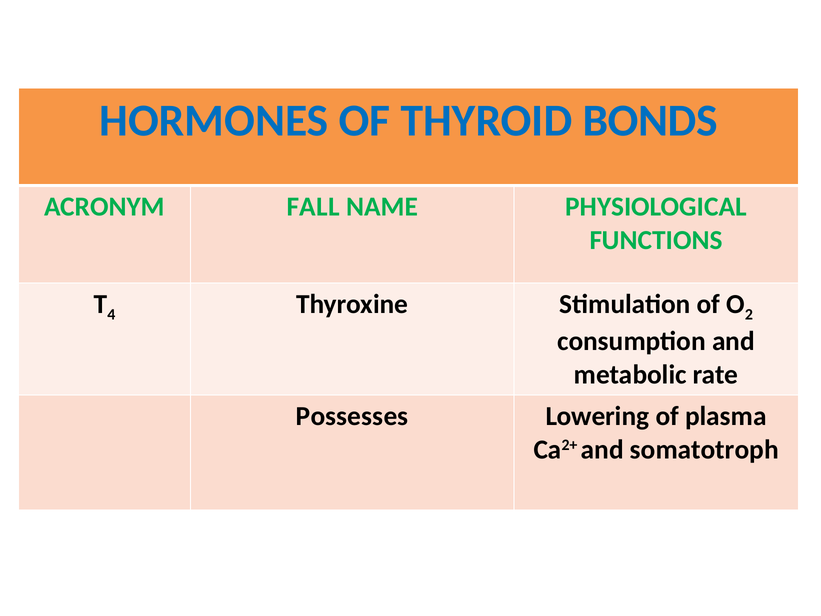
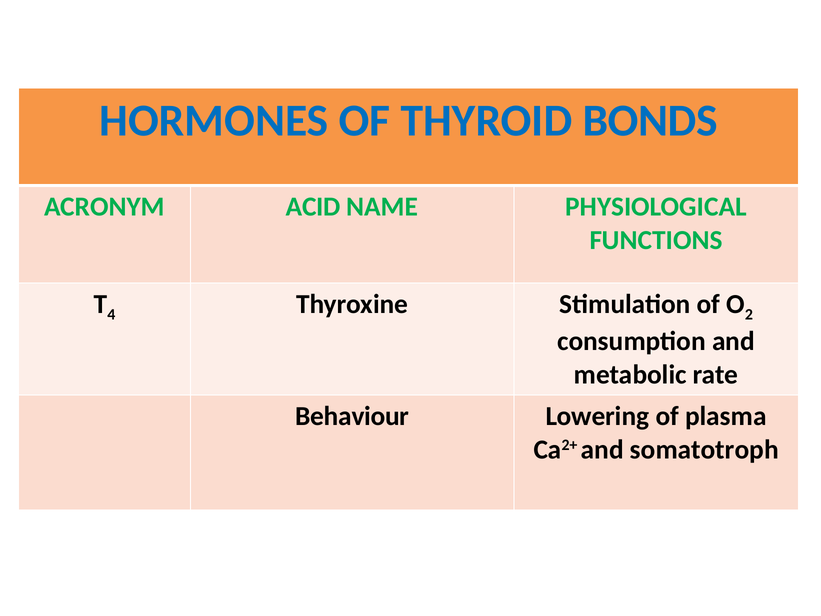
FALL: FALL -> ACID (313, 206)
Possesses: Possesses -> Behaviour (352, 416)
